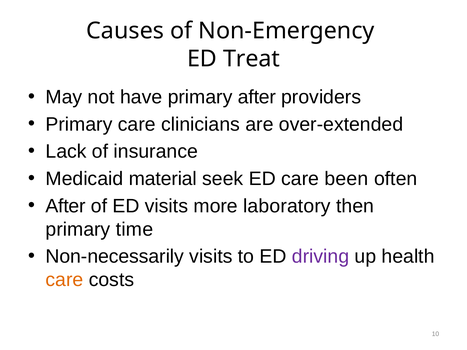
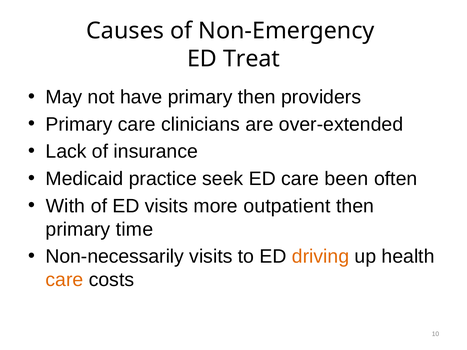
primary after: after -> then (257, 97)
material: material -> practice (163, 179)
After: After -> With (65, 206)
laboratory: laboratory -> outpatient (287, 206)
driving colour: purple -> orange (321, 257)
